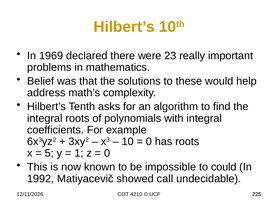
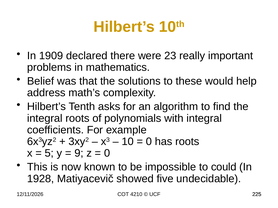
1969: 1969 -> 1909 (51, 56)
1: 1 -> 9 (79, 154)
1992: 1992 -> 1928 (41, 179)
call: call -> five (165, 179)
